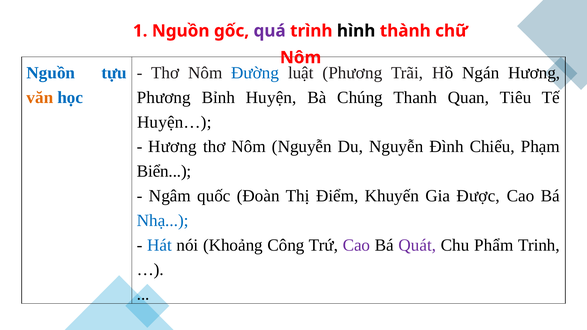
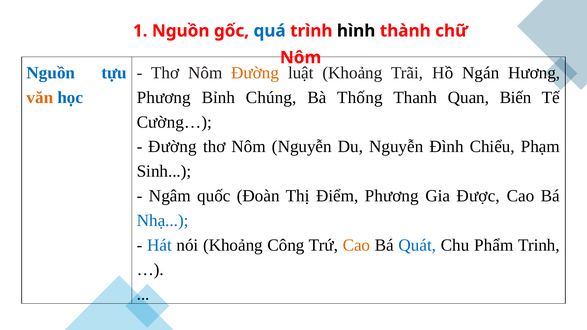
quá colour: purple -> blue (270, 31)
Đường colour: blue -> orange (255, 73)
Phương: Phương -> Khoảng (352, 73)
Huyện: Huyện -> Chúng (271, 97)
Chúng: Chúng -> Thống (360, 97)
Tiêu: Tiêu -> Biến (516, 97)
Huyện…: Huyện… -> Cường… (174, 122)
Hương: Hương -> Đường (173, 147)
Biển: Biển -> Sinh (164, 171)
Điểm Khuyến: Khuyến -> Phương (392, 196)
Cao colour: purple -> orange (356, 245)
Quát colour: purple -> blue (417, 245)
